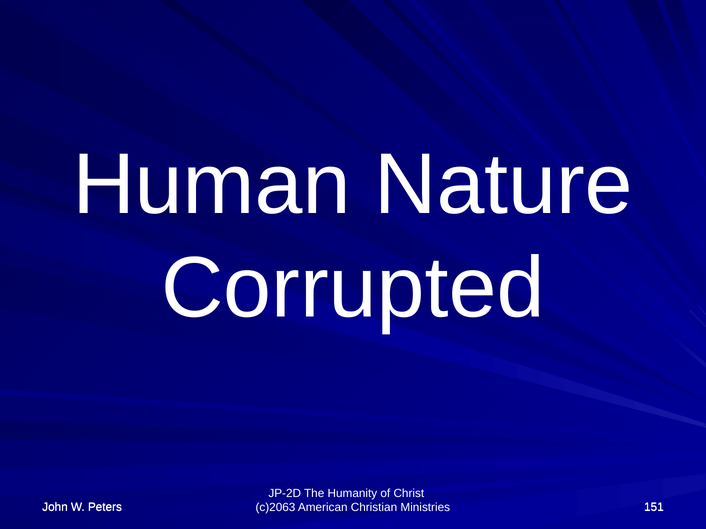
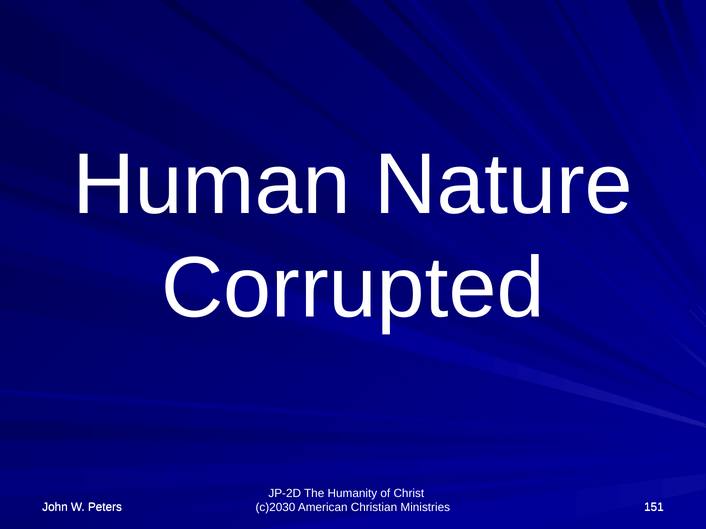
c)2063: c)2063 -> c)2030 (275, 508)
